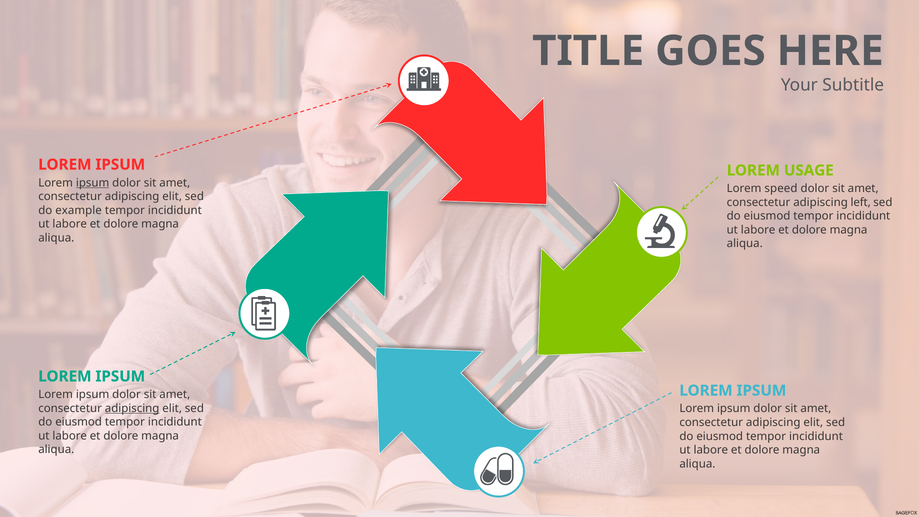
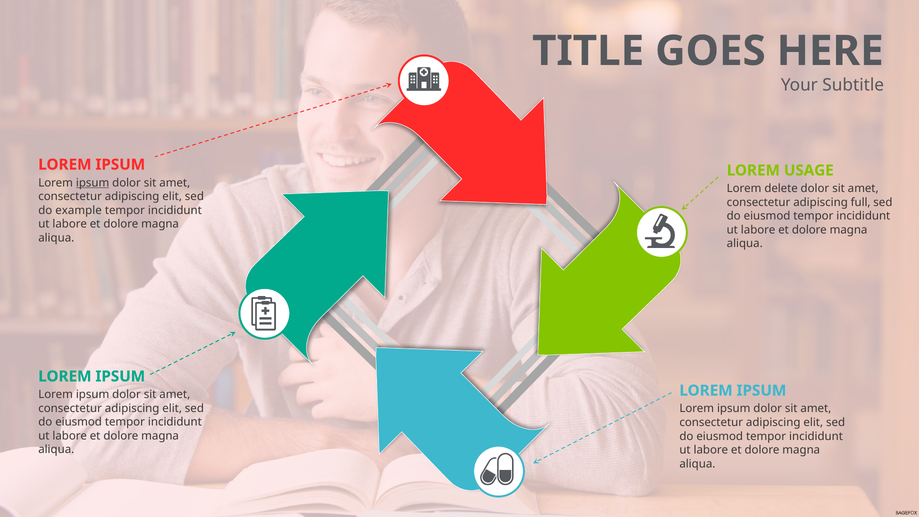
speed: speed -> delete (781, 188)
left: left -> full (861, 202)
adipiscing underline: present -> none (132, 408)
